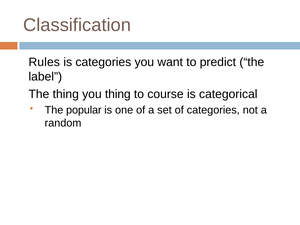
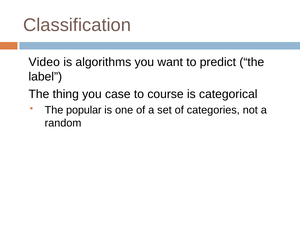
Rules: Rules -> Video (44, 62)
is categories: categories -> algorithms (103, 62)
you thing: thing -> case (118, 94)
